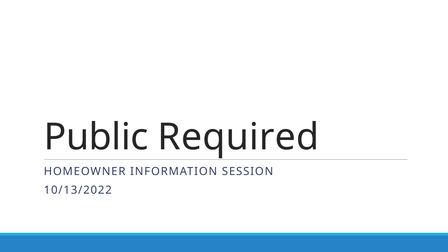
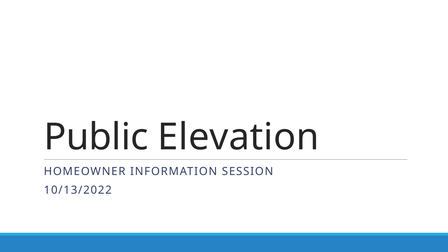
Required: Required -> Elevation (238, 137)
